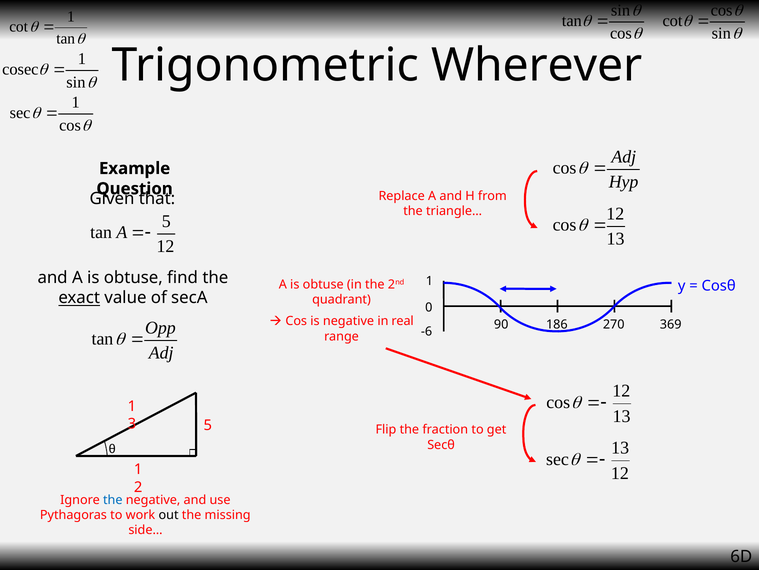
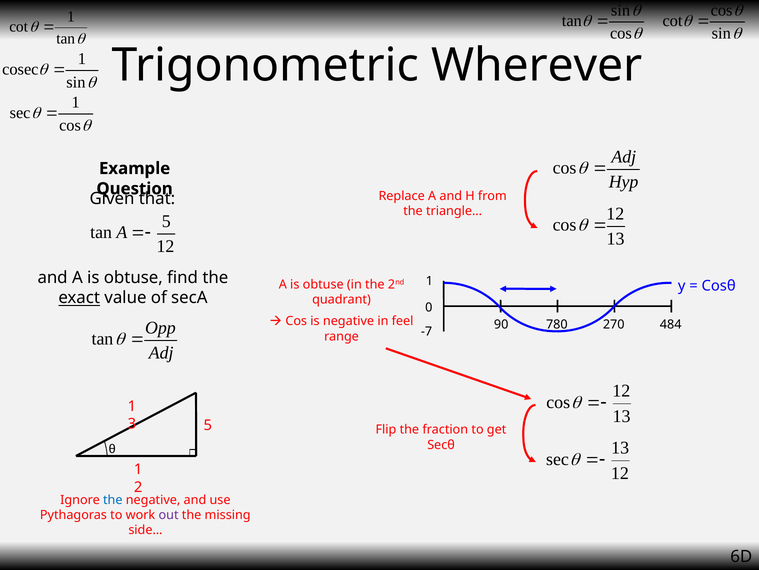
real: real -> feel (403, 321)
186: 186 -> 780 (557, 324)
369: 369 -> 484 (671, 324)
-6: -6 -> -7 (427, 331)
out colour: black -> purple (169, 514)
